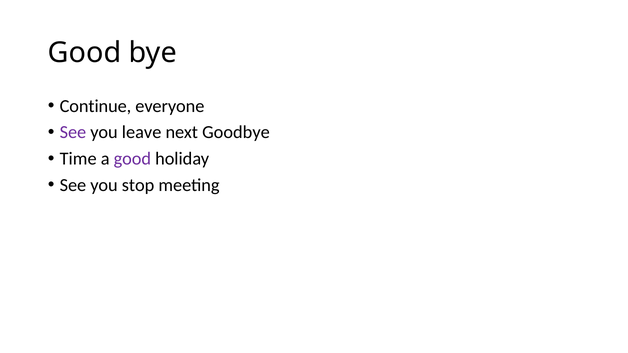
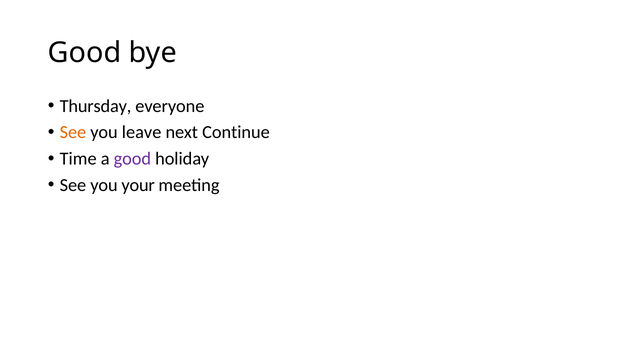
Continue: Continue -> Thursday (96, 106)
See colour: purple -> orange (73, 133)
Goodbye: Goodbye -> Continue (236, 133)
stop: stop -> your (138, 185)
